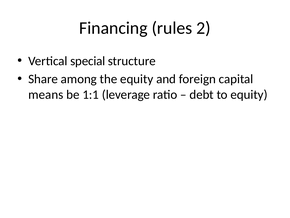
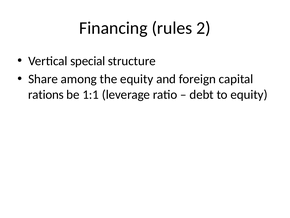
means: means -> rations (46, 94)
